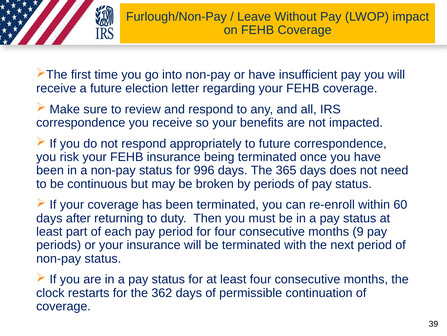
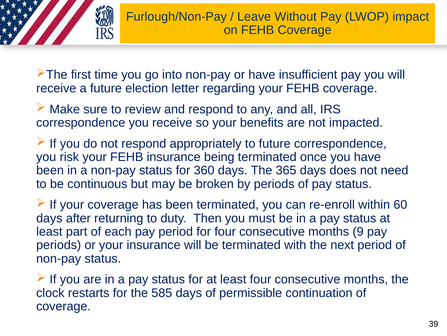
996: 996 -> 360 (204, 170)
362: 362 -> 585 (162, 292)
